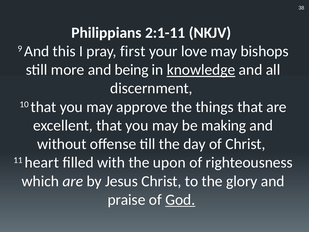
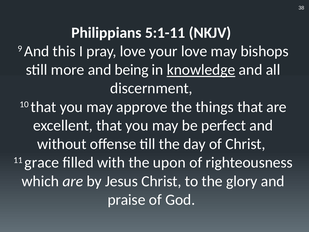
2:1-11: 2:1-11 -> 5:1-11 (165, 33)
pray first: first -> love (133, 51)
making: making -> perfect (224, 125)
heart: heart -> grace (42, 162)
God underline: present -> none (180, 200)
